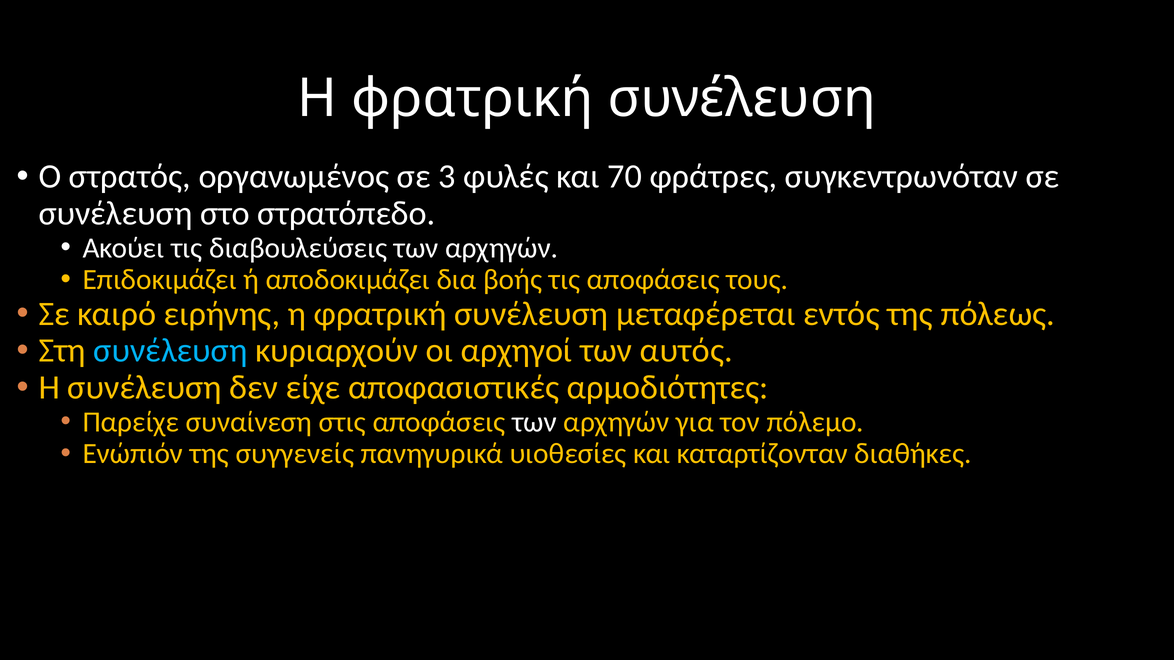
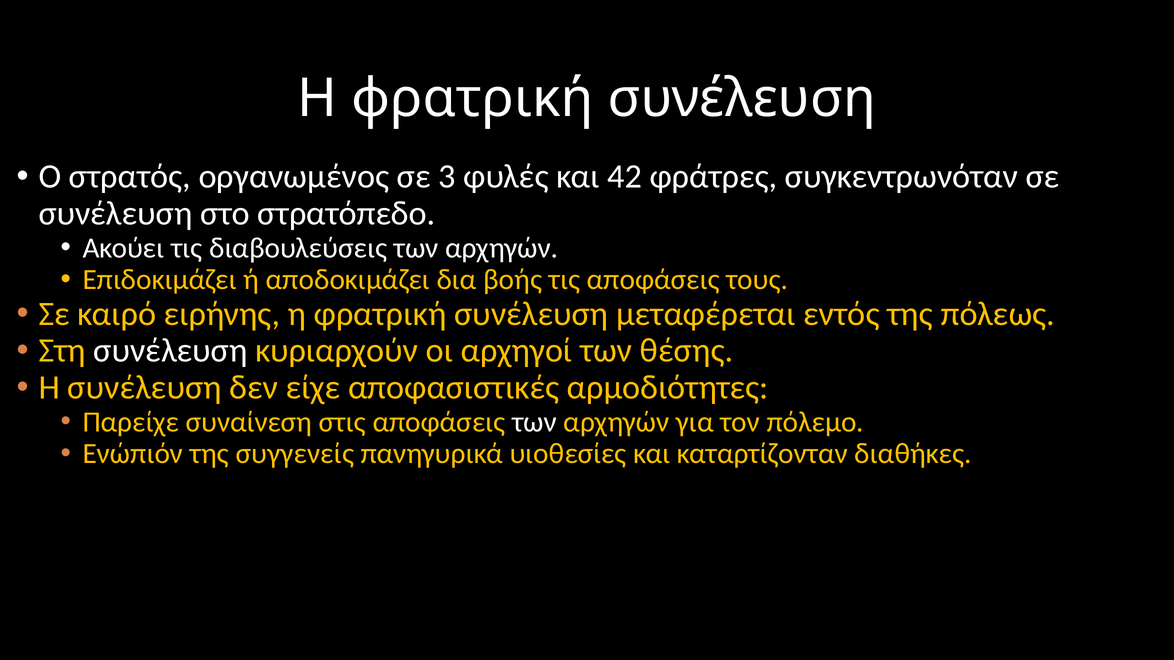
70: 70 -> 42 (625, 177)
συνέλευση colour: light blue -> white (170, 351)
αυτός: αυτός -> θέσης (687, 351)
